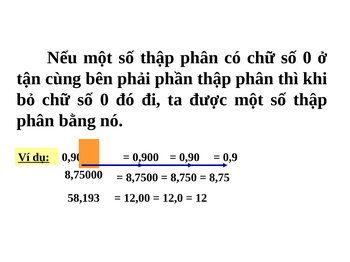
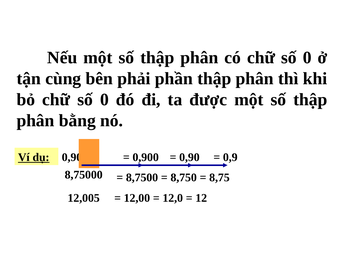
58,193: 58,193 -> 12,005 (84, 198)
